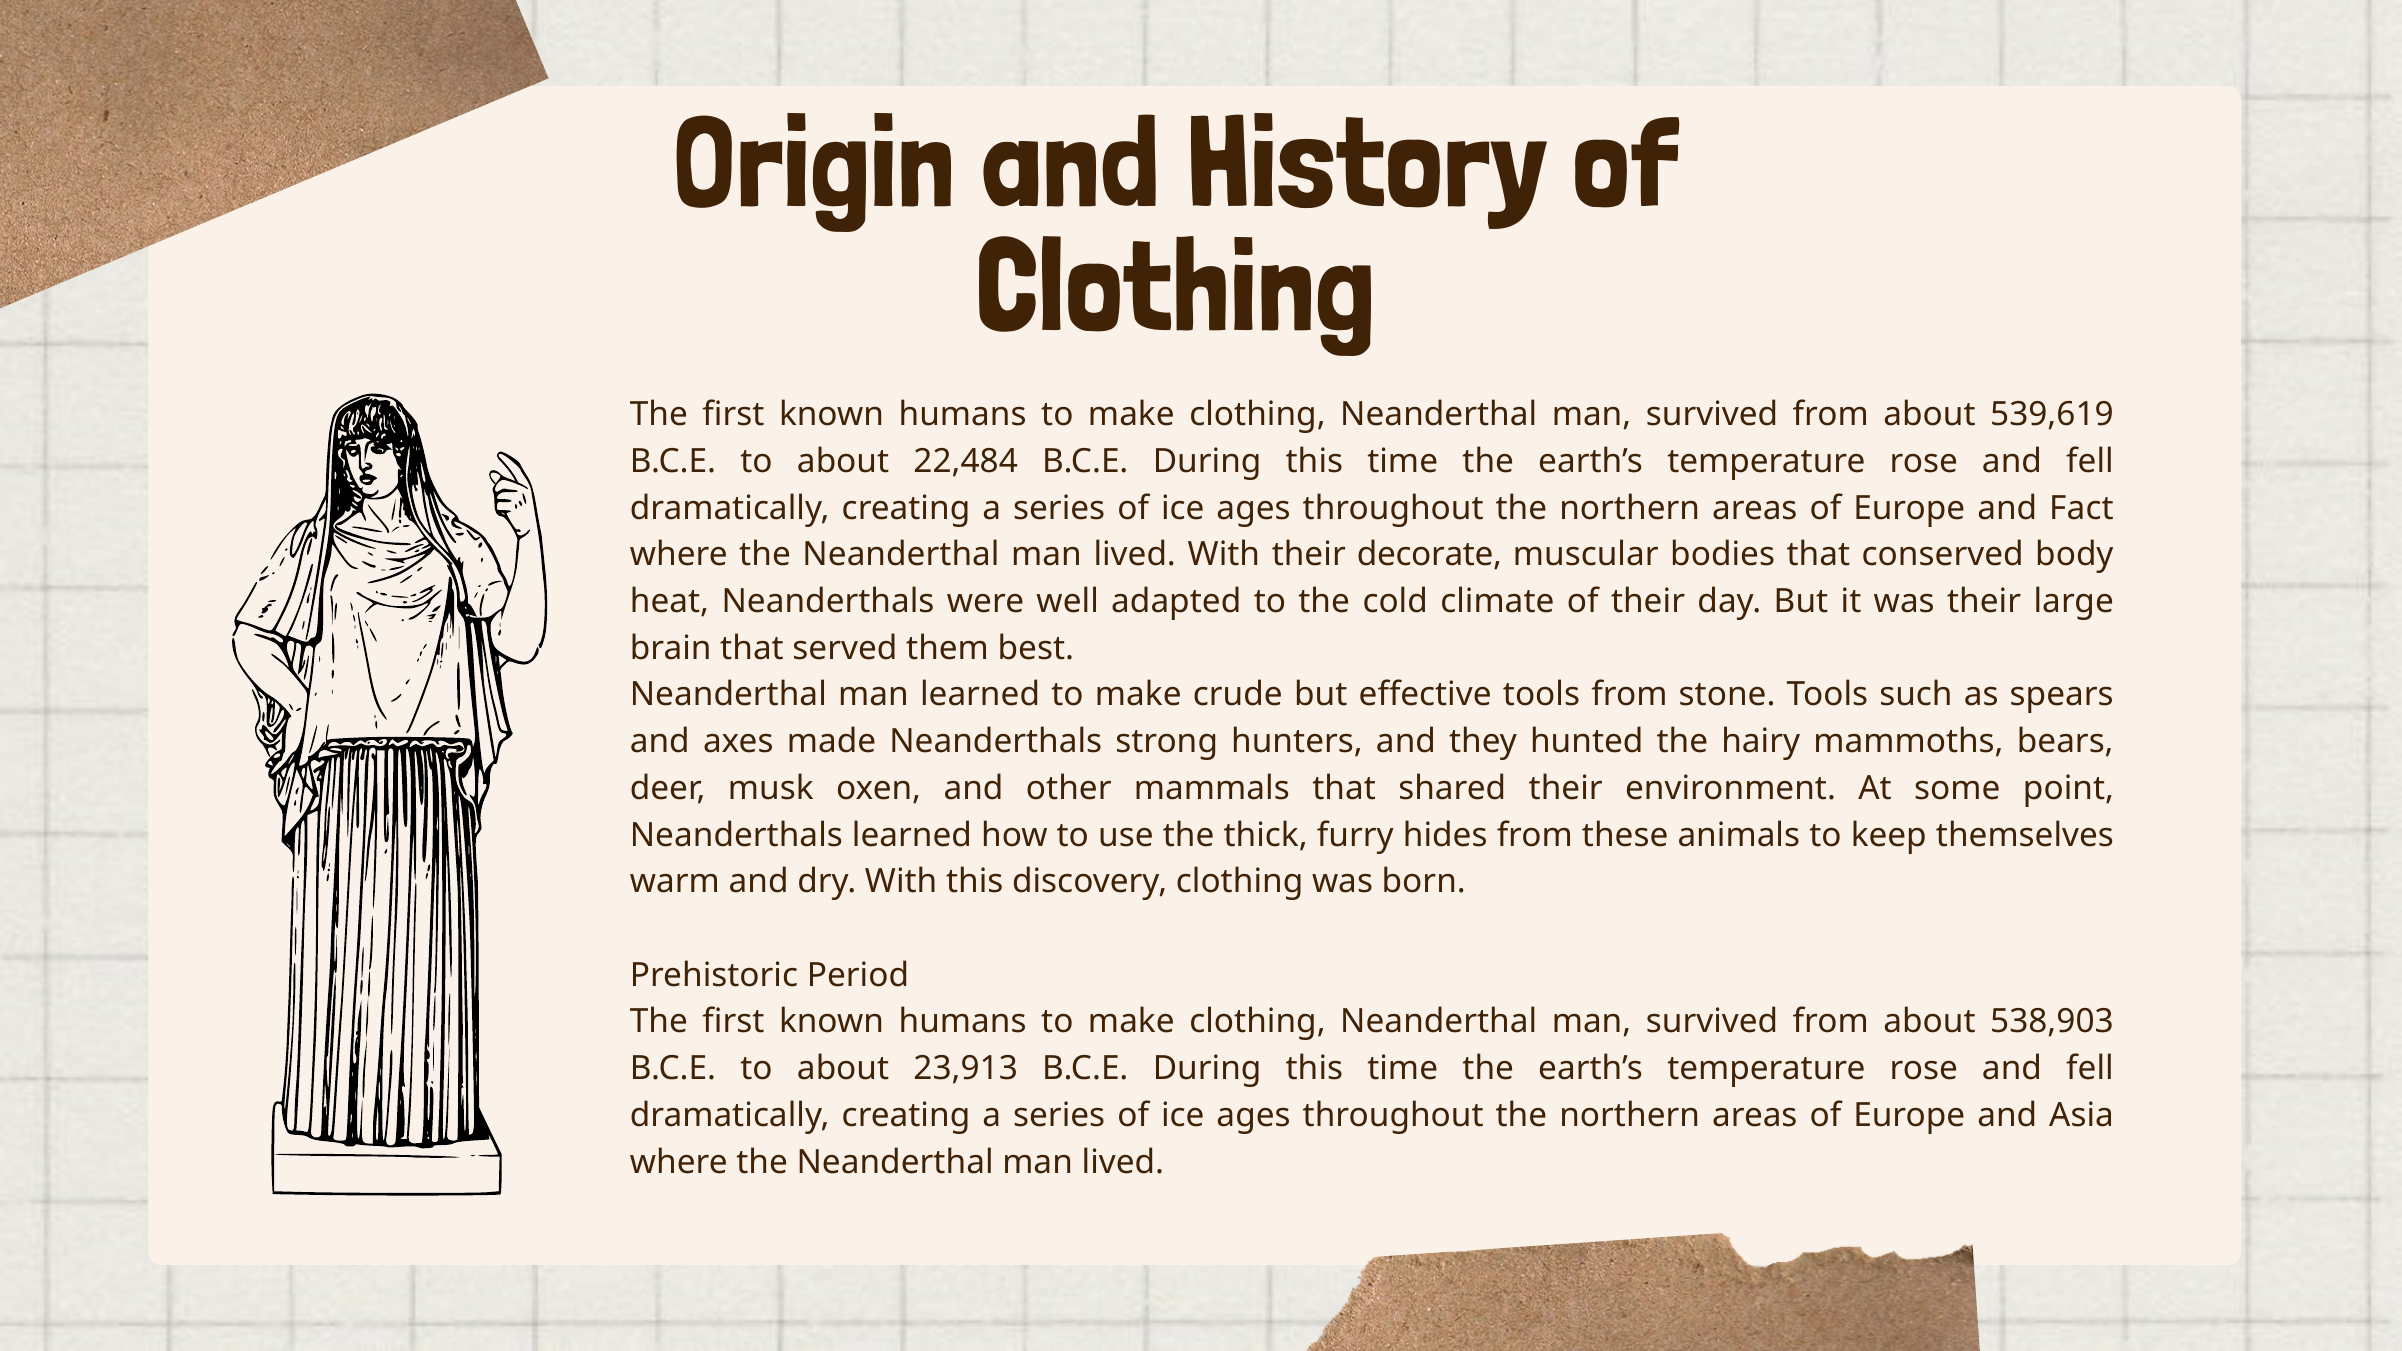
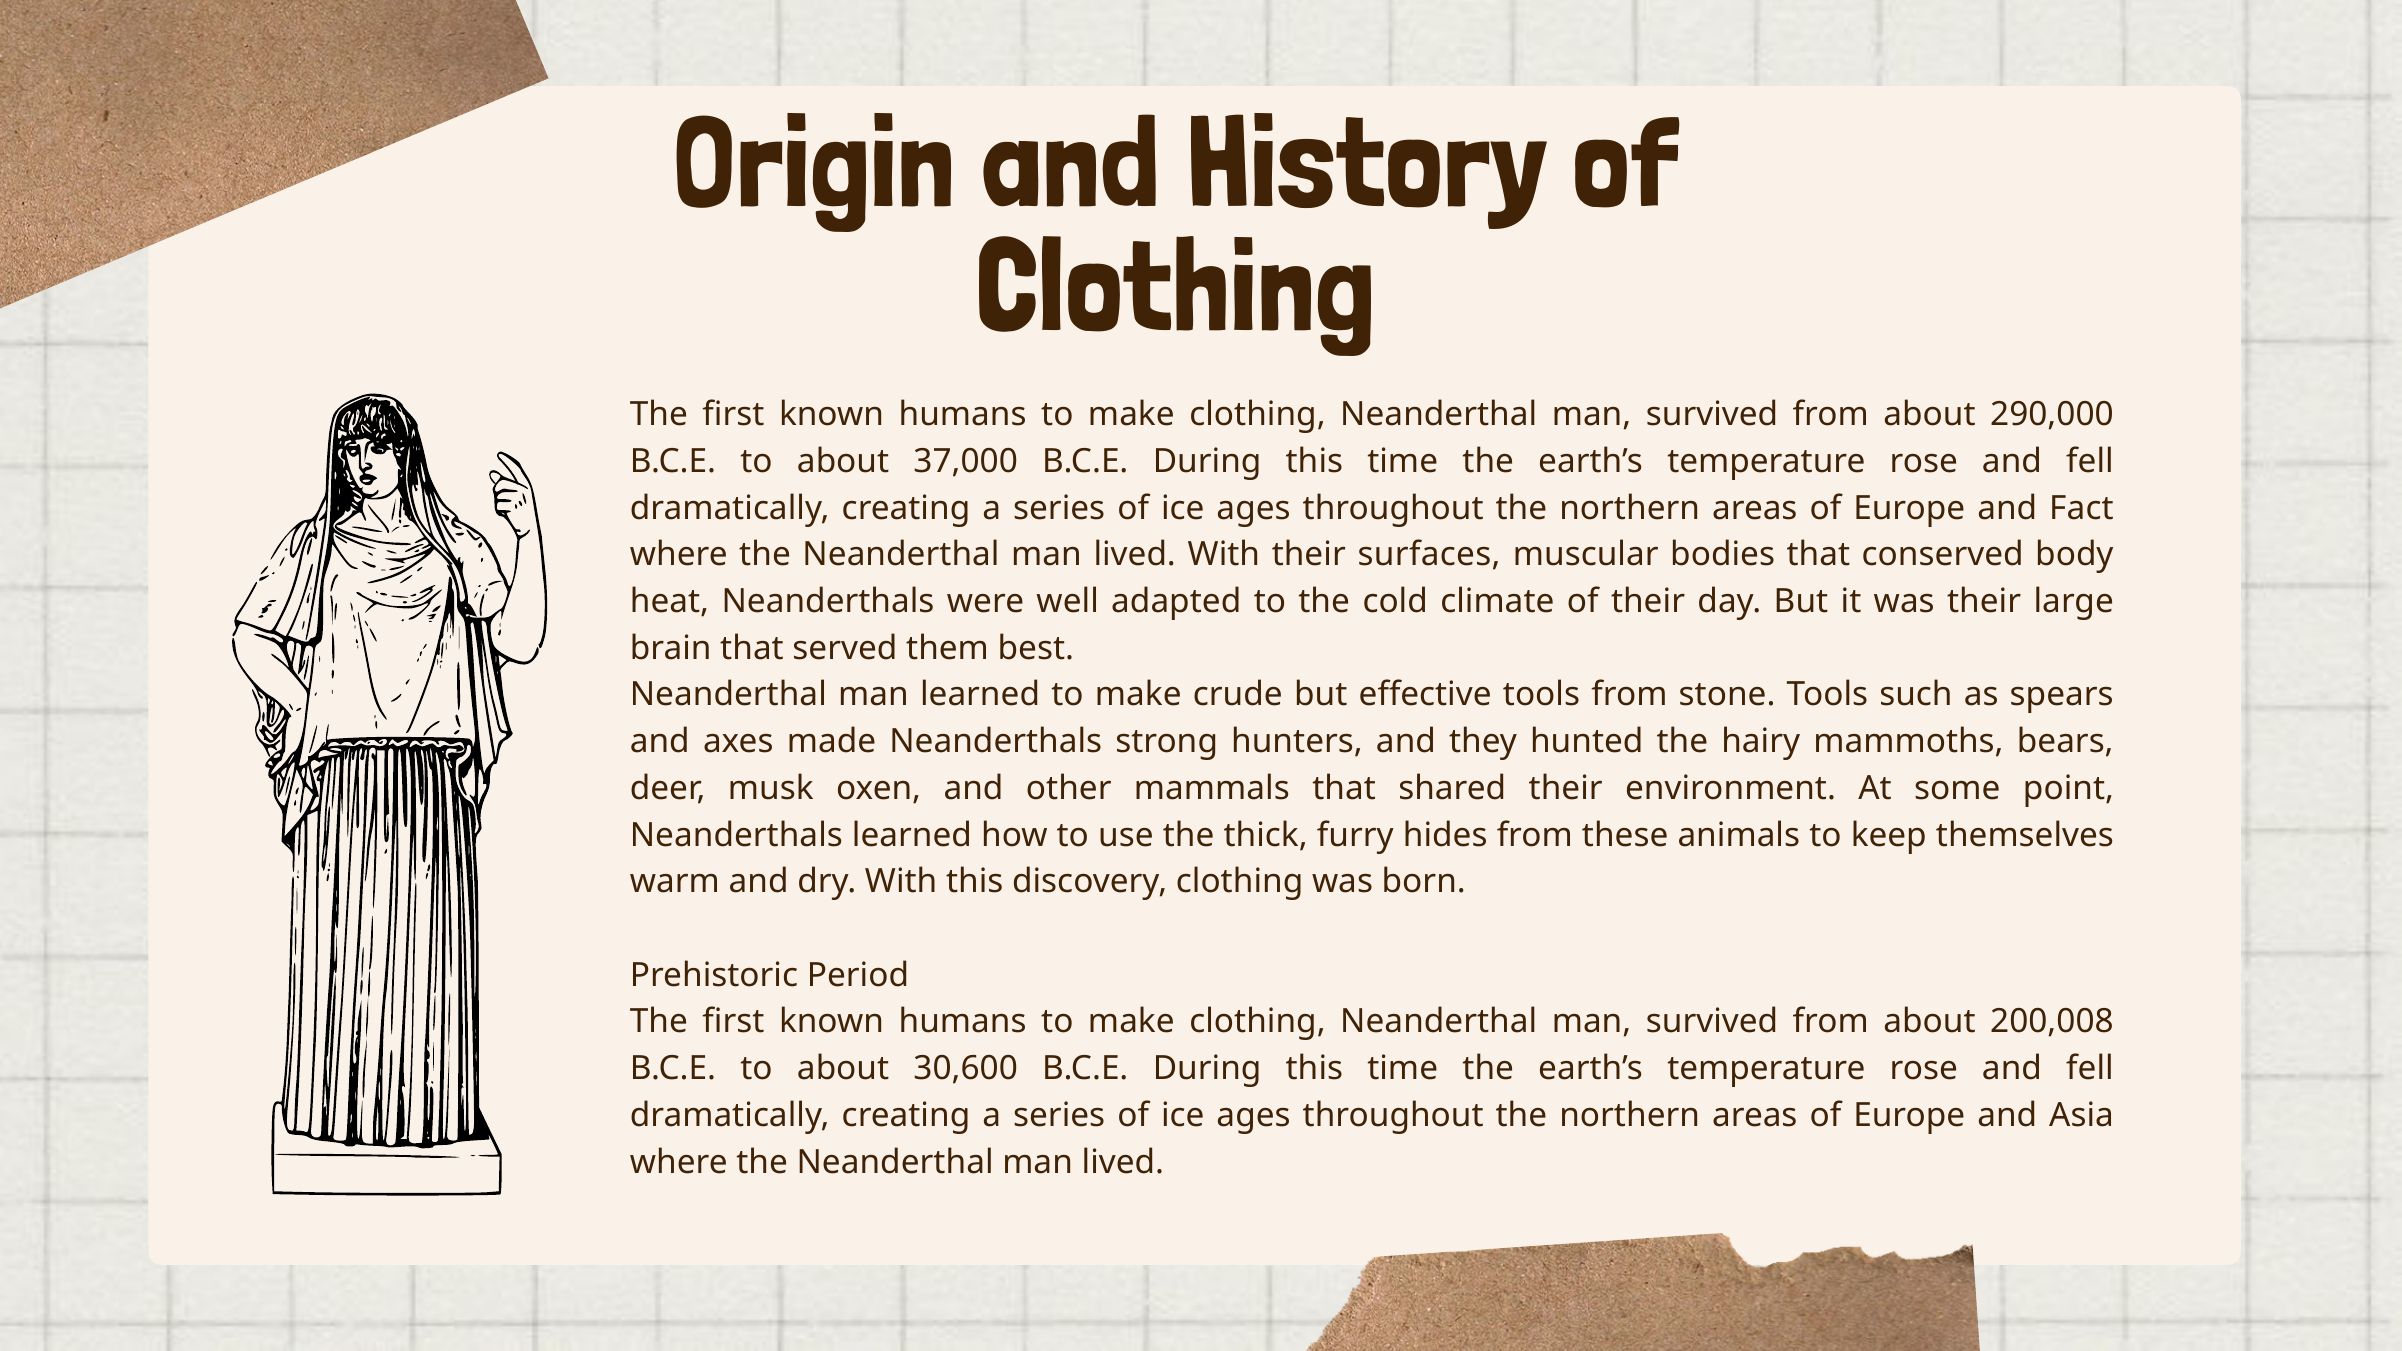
539,619: 539,619 -> 290,000 (2052, 415)
22,484: 22,484 -> 37,000 (966, 461)
decorate: decorate -> surfaces (1429, 555)
538,903: 538,903 -> 200,008 (2052, 1022)
23,913: 23,913 -> 30,600 (966, 1069)
